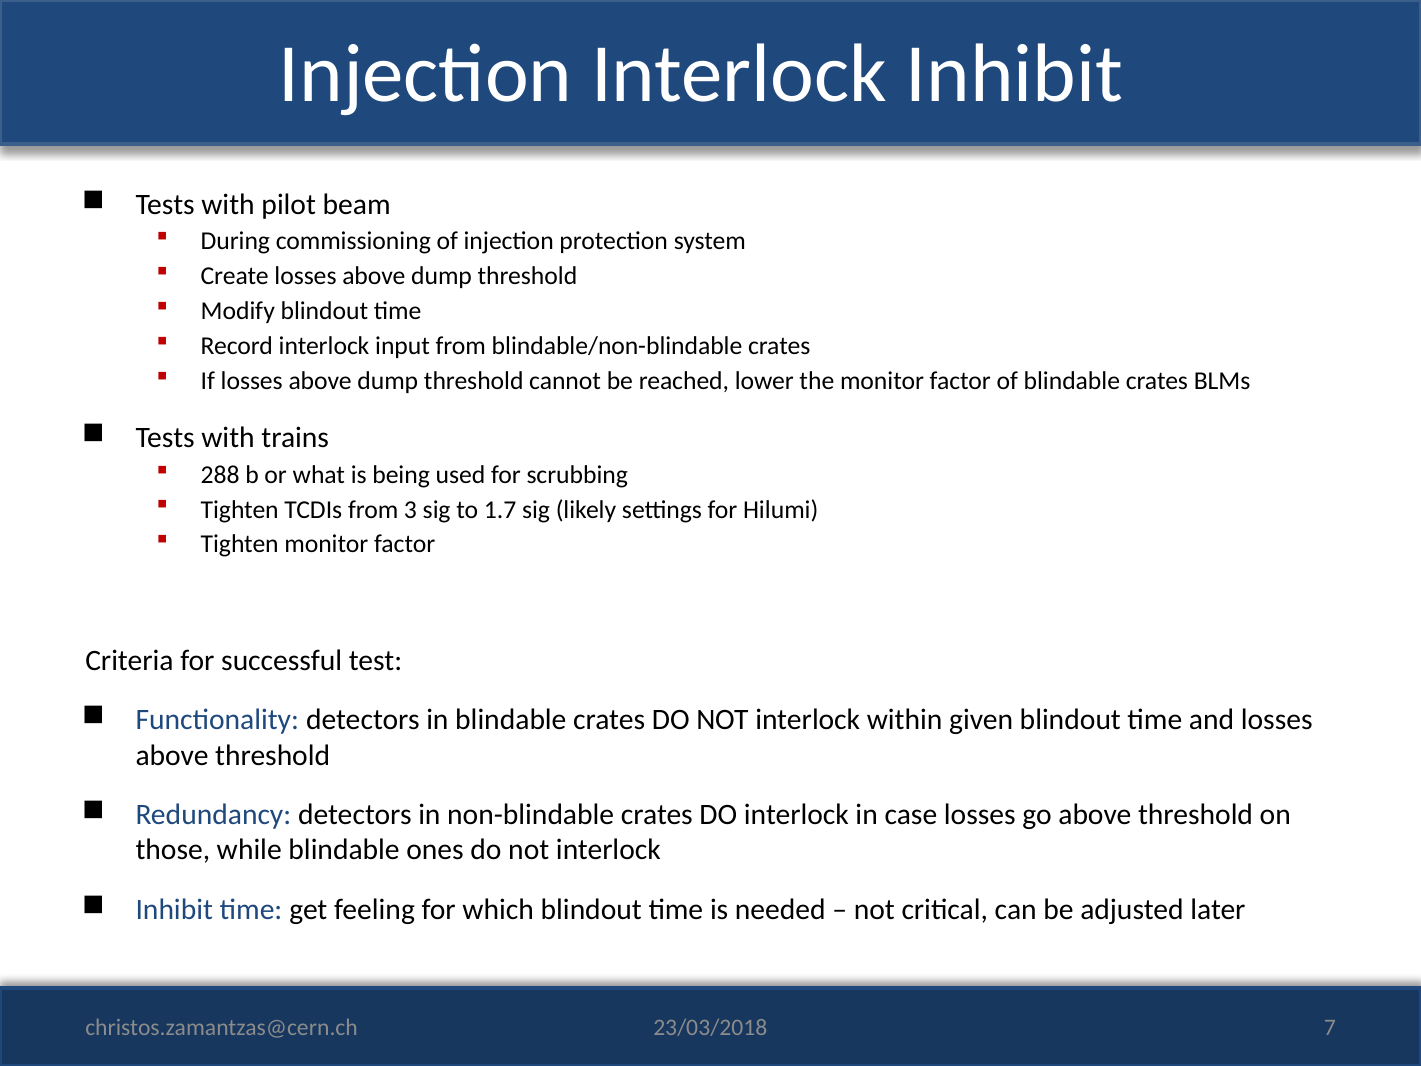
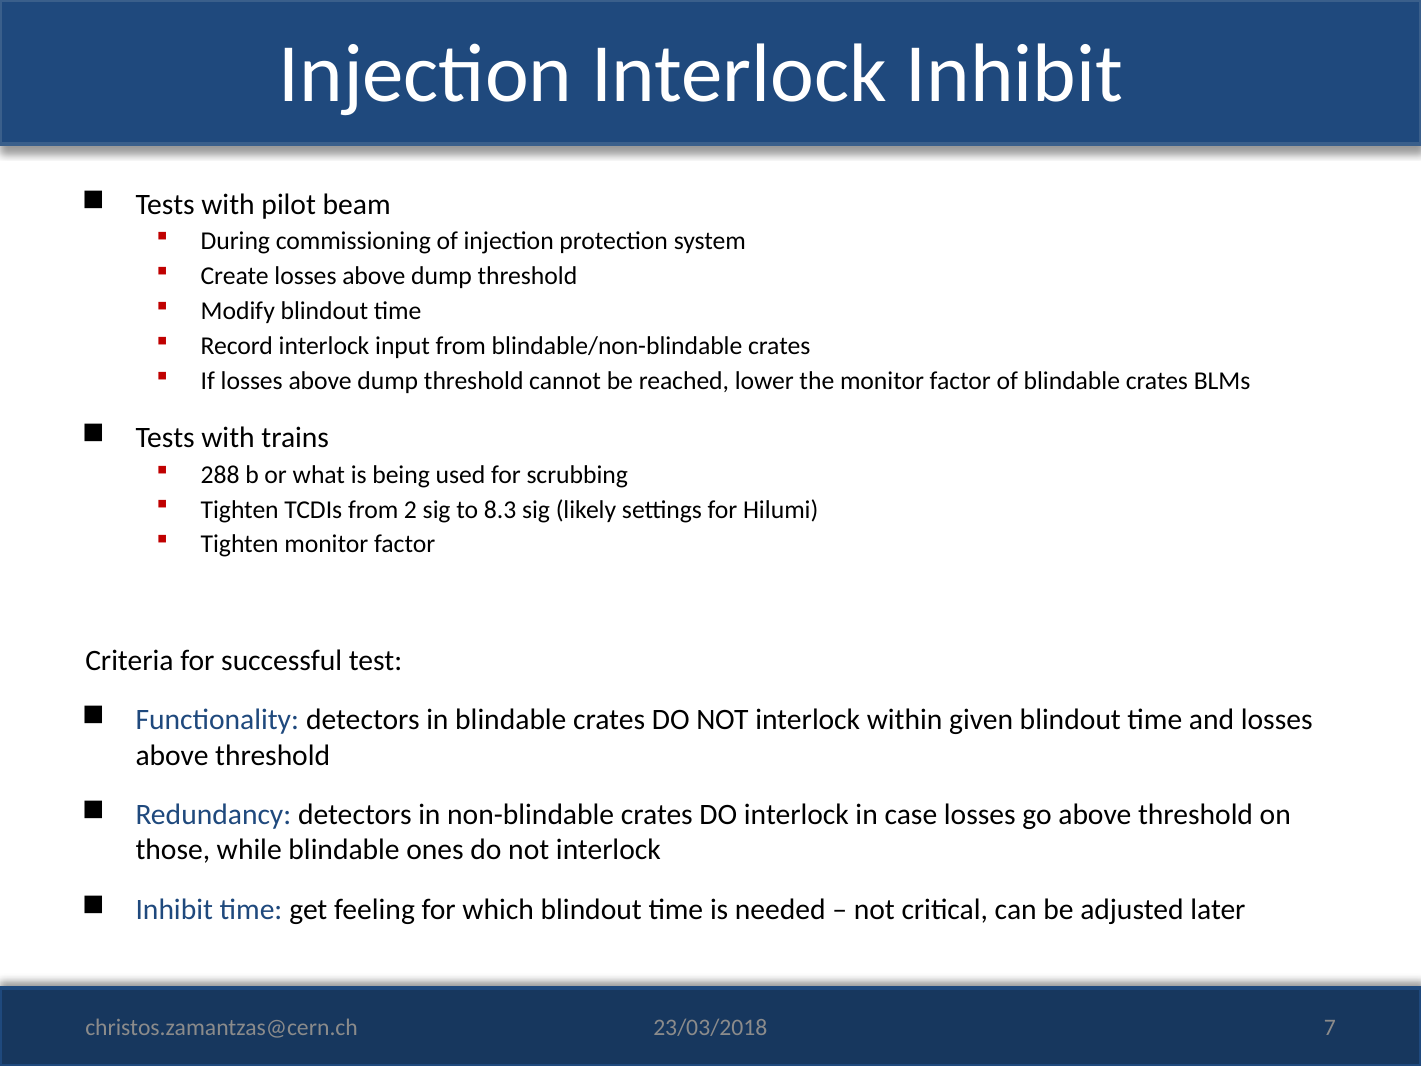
3: 3 -> 2 (410, 509)
1.7: 1.7 -> 8.3 (500, 509)
